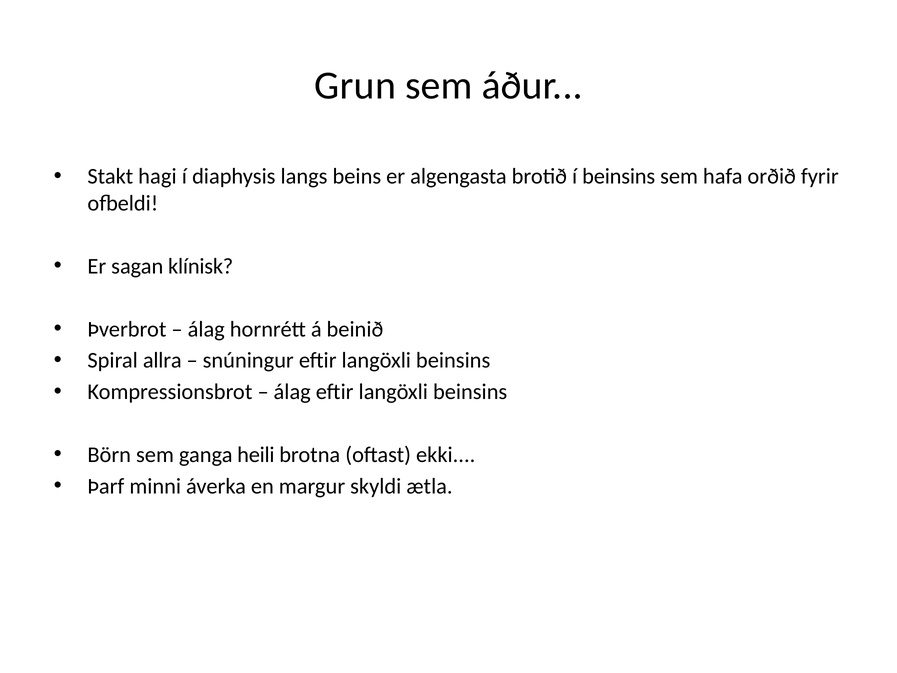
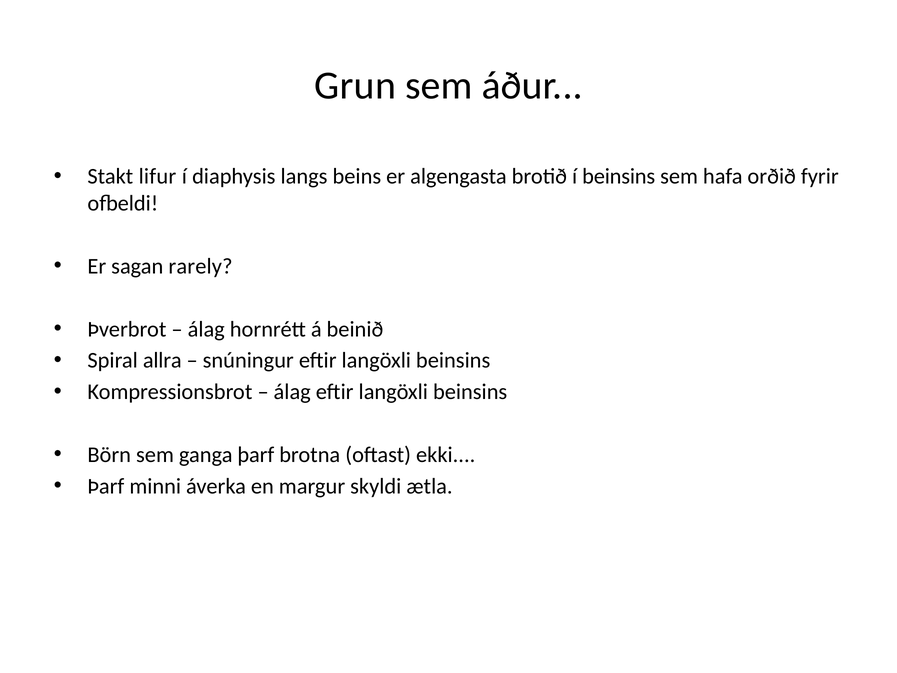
hagi: hagi -> lifur (157, 176)
klínisk: klínisk -> rarely (200, 266)
ganga heili: heili -> þarf (256, 455)
